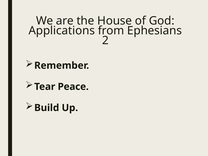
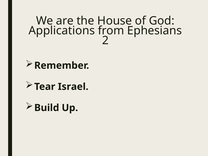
Peace: Peace -> Israel (73, 87)
